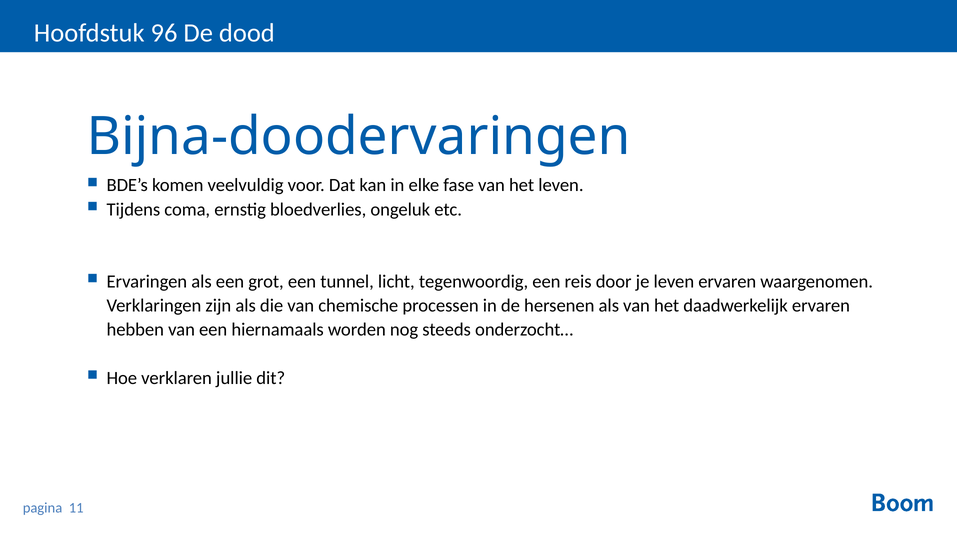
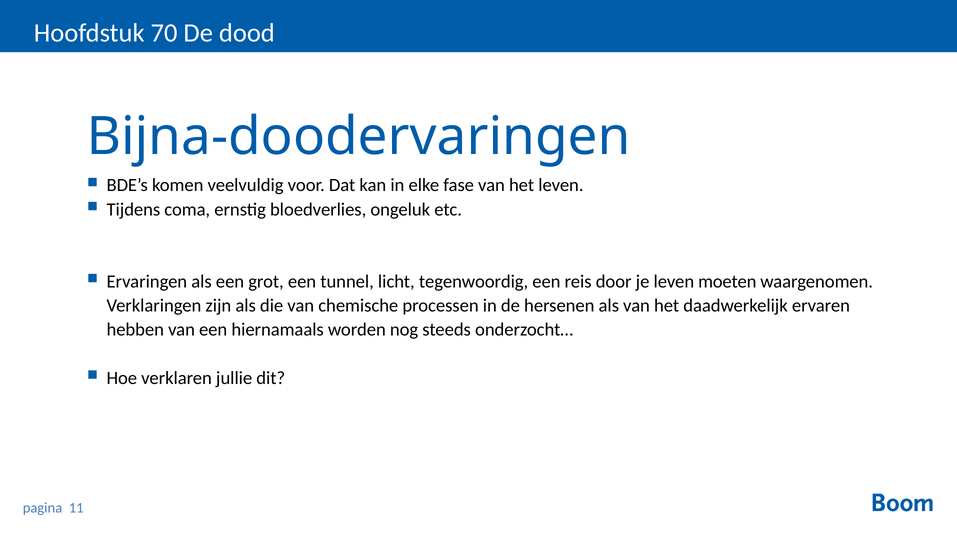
96: 96 -> 70 (164, 33)
leven ervaren: ervaren -> moeten (727, 282)
